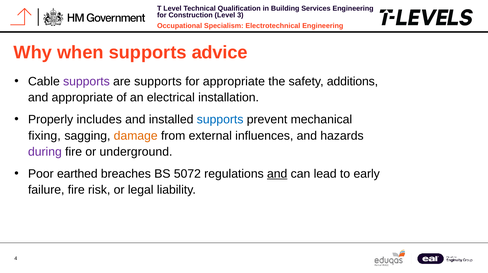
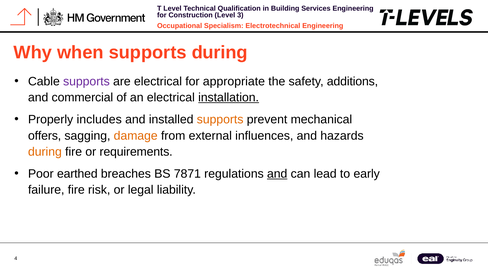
supports advice: advice -> during (220, 52)
are supports: supports -> electrical (158, 81)
and appropriate: appropriate -> commercial (82, 97)
installation underline: none -> present (229, 97)
supports colour: blue -> orange (220, 119)
fixing: fixing -> offers (45, 136)
during colour: purple -> orange (45, 152)
underground: underground -> requirements (136, 152)
5072: 5072 -> 7871 (187, 174)
